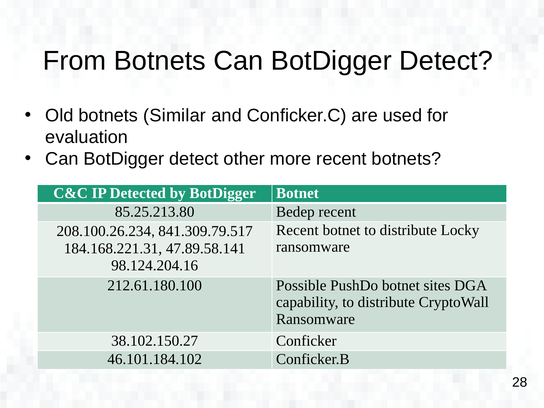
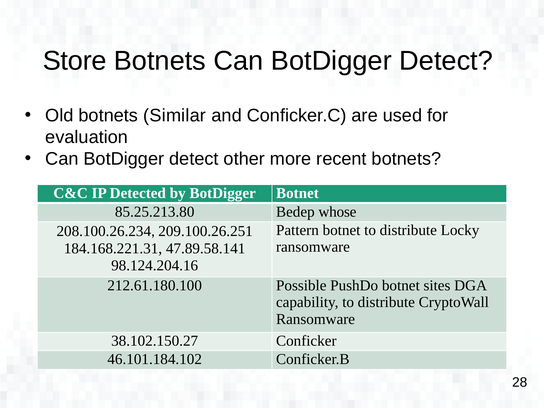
From: From -> Store (75, 61)
Bedep recent: recent -> whose (337, 212)
Recent: Recent -> Pattern (297, 230)
841.309.79.517: 841.309.79.517 -> 209.100.26.251 (206, 231)
